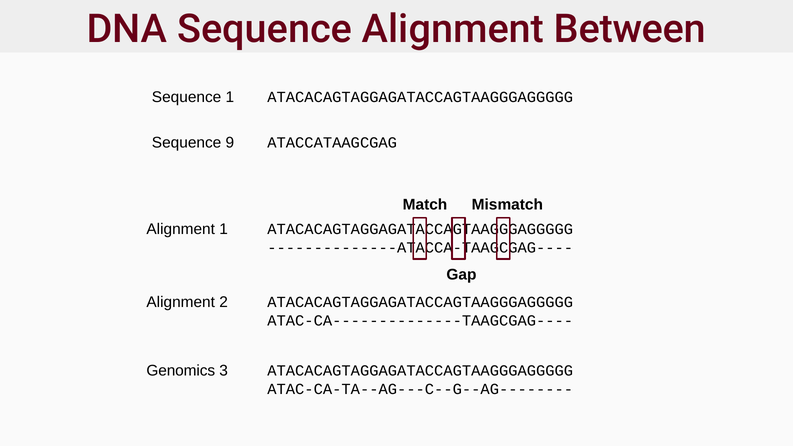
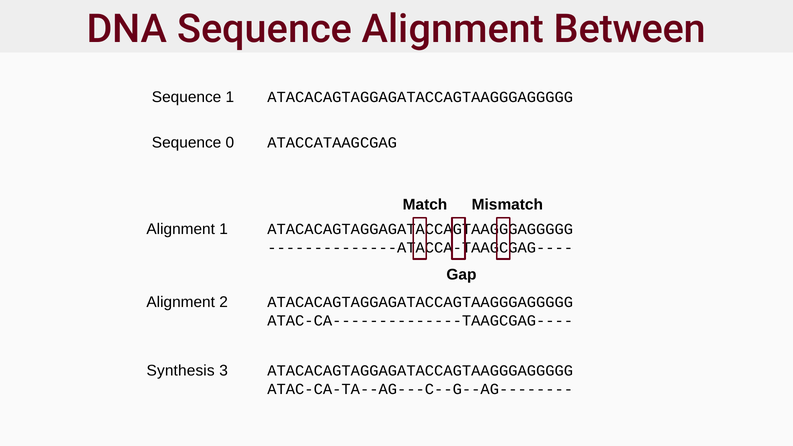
9: 9 -> 0 (230, 143)
Genomics: Genomics -> Synthesis (181, 371)
